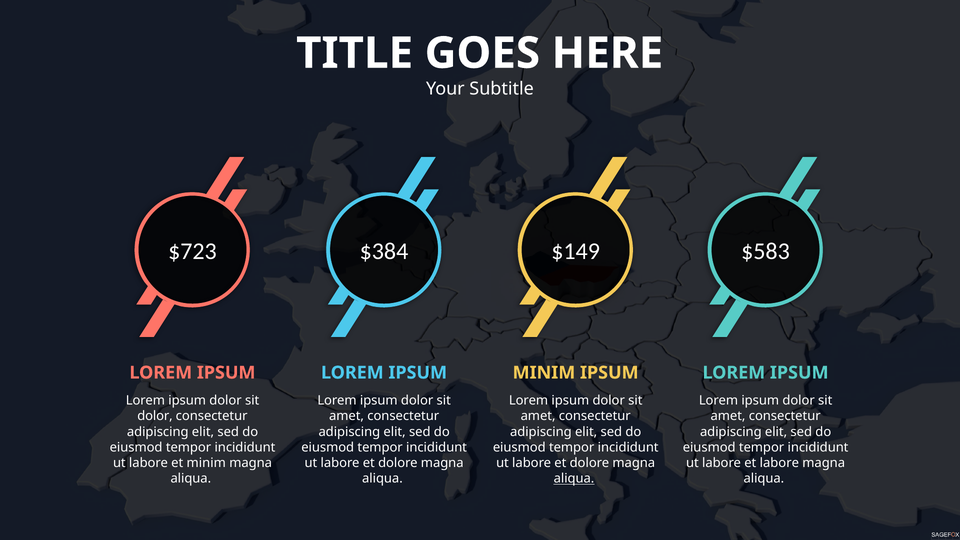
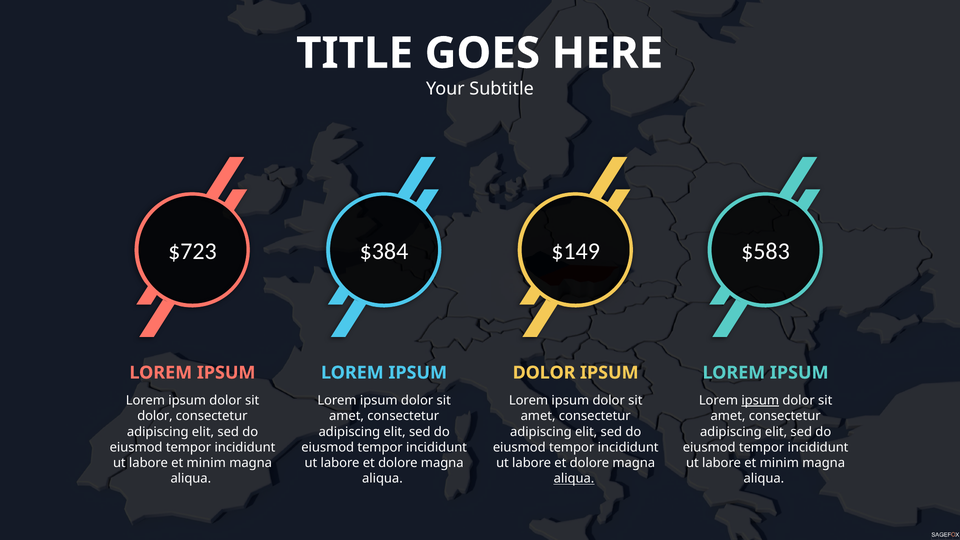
MINIM: MINIM -> DOLOR (544, 373)
ipsum underline: none -> present (760, 401)
labore: labore -> minim (779, 463)
